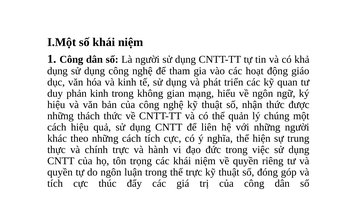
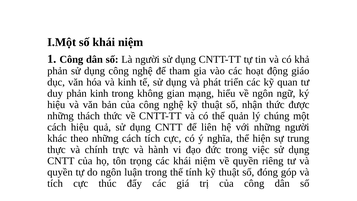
dụng: dụng -> phản (57, 71)
thế trực: trực -> tính (194, 172)
